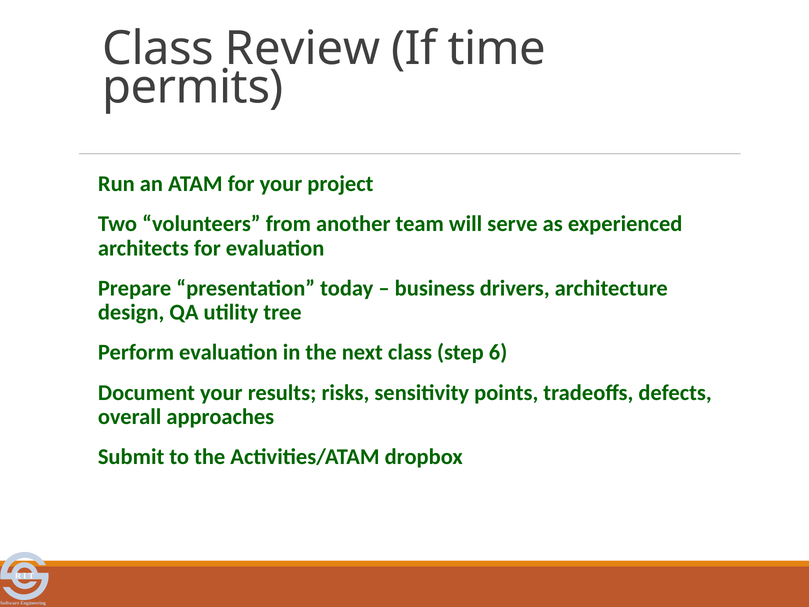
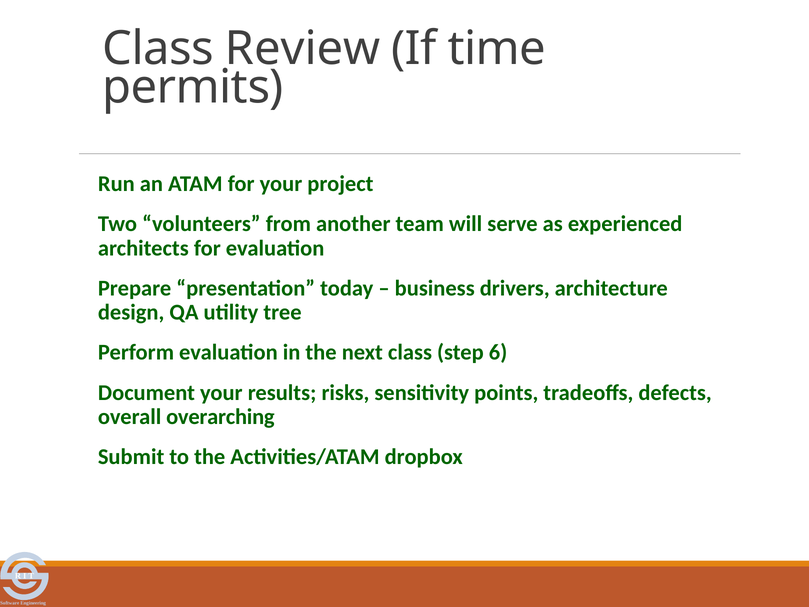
approaches: approaches -> overarching (220, 417)
